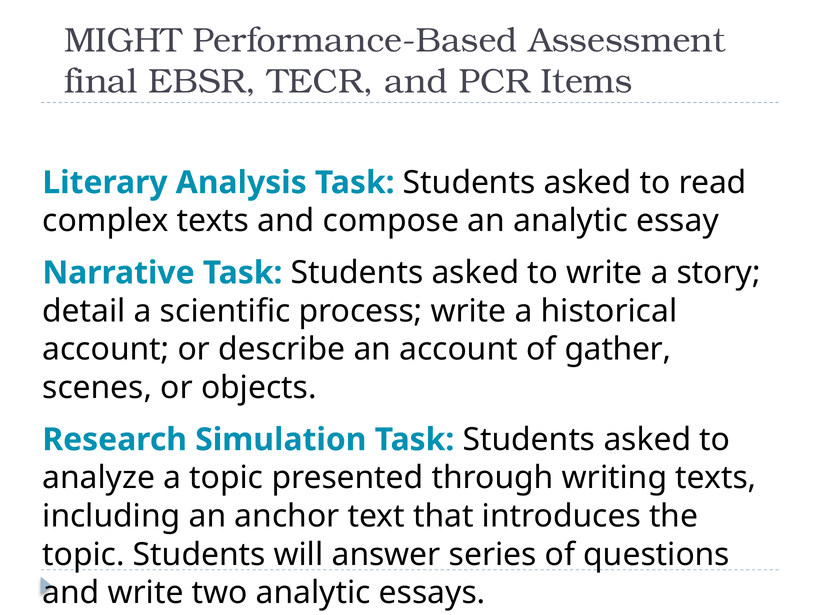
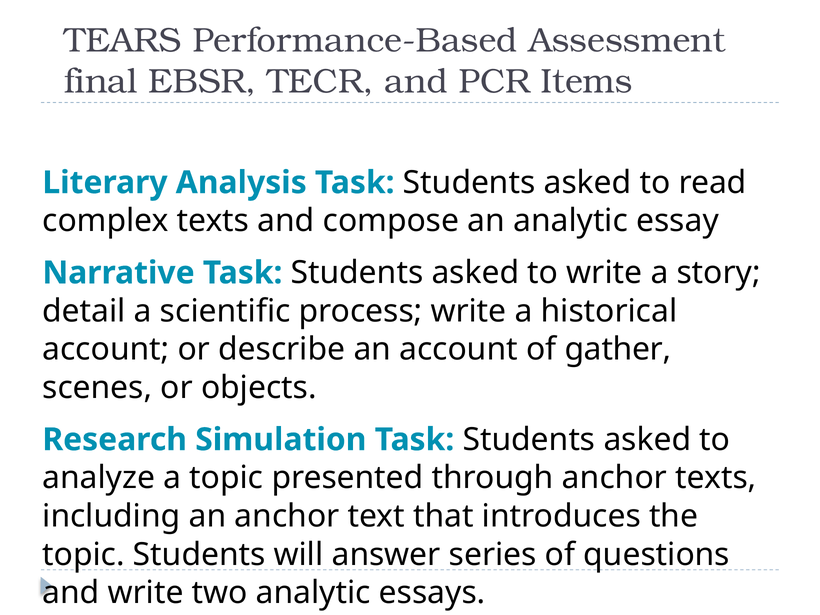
MIGHT: MIGHT -> TEARS (123, 41)
through writing: writing -> anchor (615, 478)
